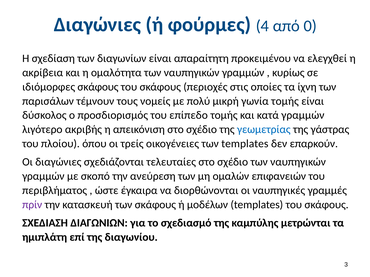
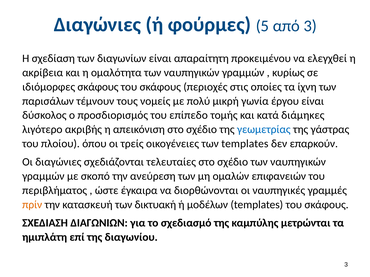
4: 4 -> 5 (262, 26)
από 0: 0 -> 3 (310, 26)
γωνία τομής: τομής -> έργου (285, 101)
κατά γραμμών: γραμμών -> διάμηκες (303, 115)
πρίν colour: purple -> orange (32, 205)
των σκάφους: σκάφους -> δικτυακή (155, 205)
